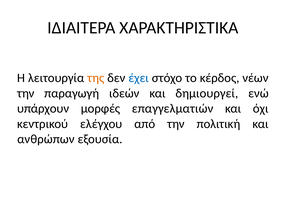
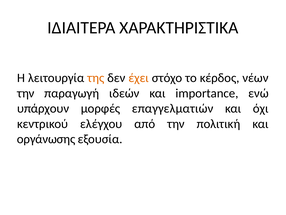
έχει colour: blue -> orange (139, 78)
δημιουργεί: δημιουργεί -> importance (207, 93)
ανθρώπων: ανθρώπων -> οργάνωσης (46, 139)
